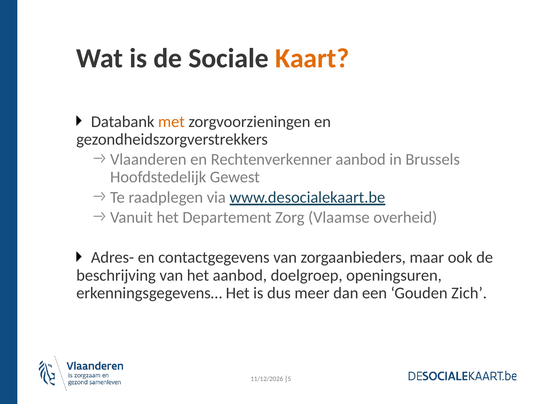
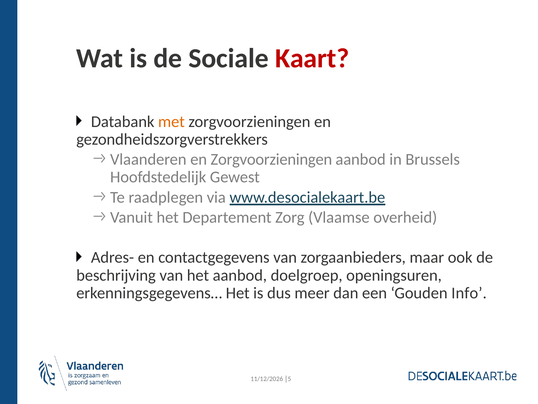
Kaart colour: orange -> red (312, 58)
en Rechtenverkenner: Rechtenverkenner -> Zorgvoorzieningen (271, 159)
Zich: Zich -> Info (469, 293)
